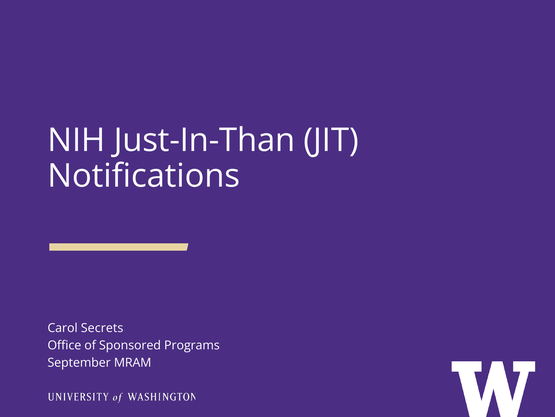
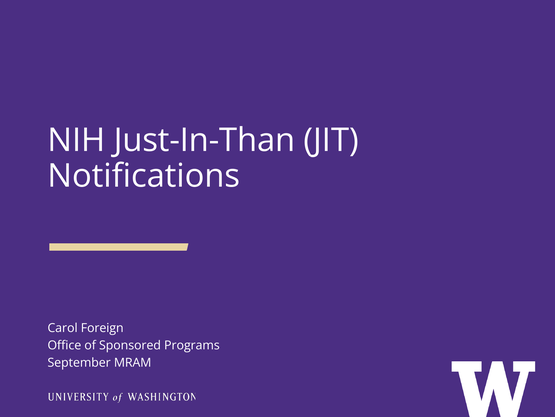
Secrets: Secrets -> Foreign (102, 328)
